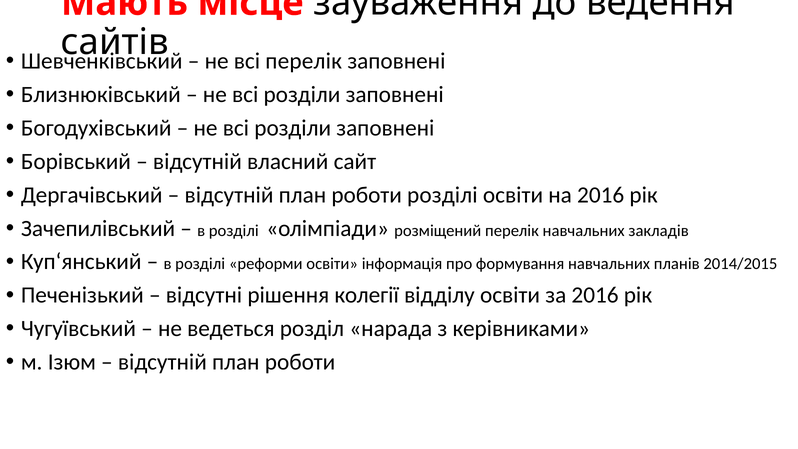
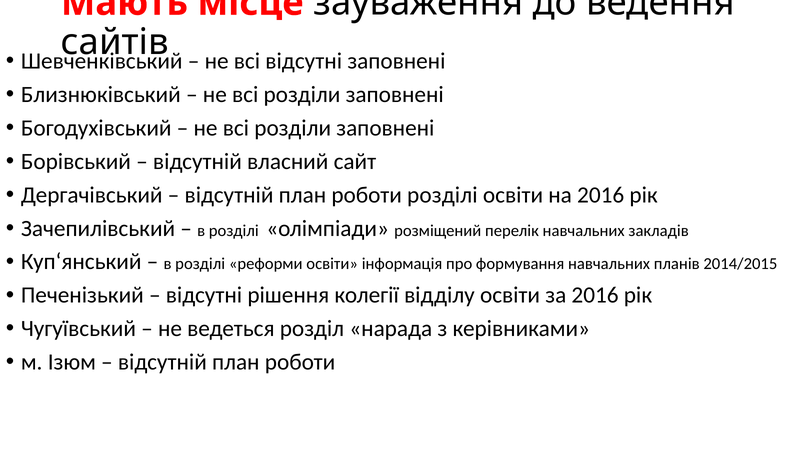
всі перелік: перелік -> відсутні (304, 61)
